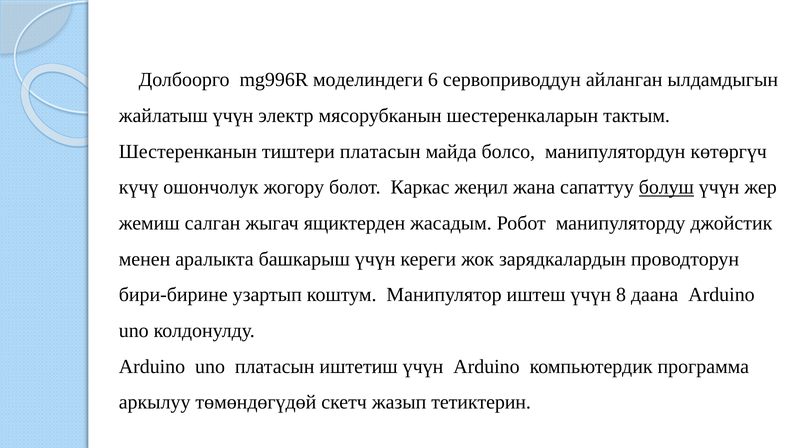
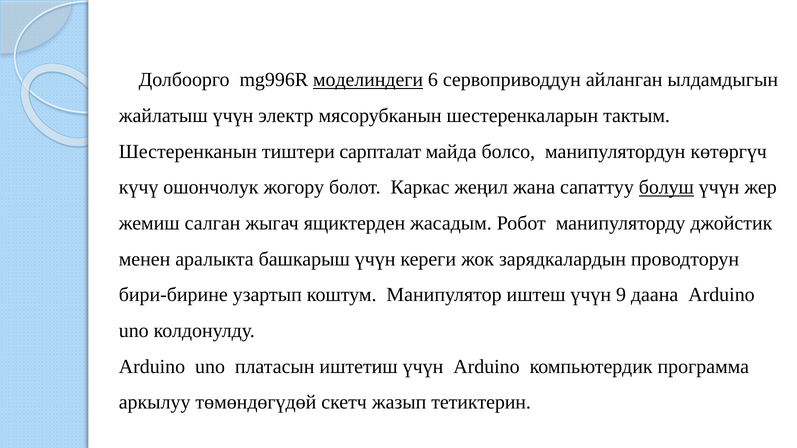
моделиндеги underline: none -> present (368, 80)
тиштери платасын: платасын -> сарпталат (380, 152)
8: 8 -> 9 (621, 295)
